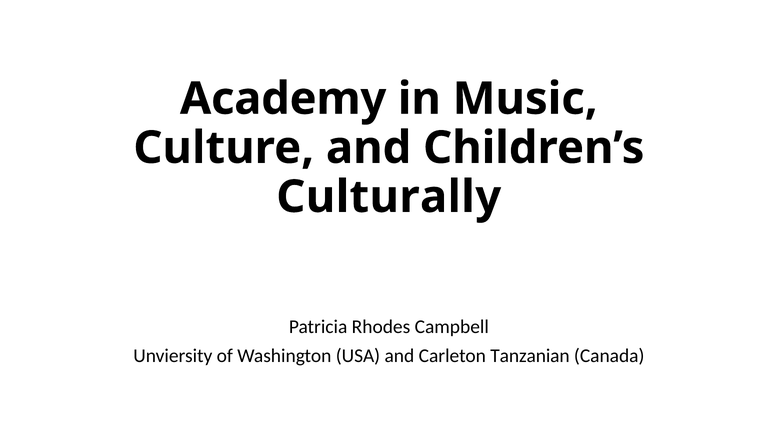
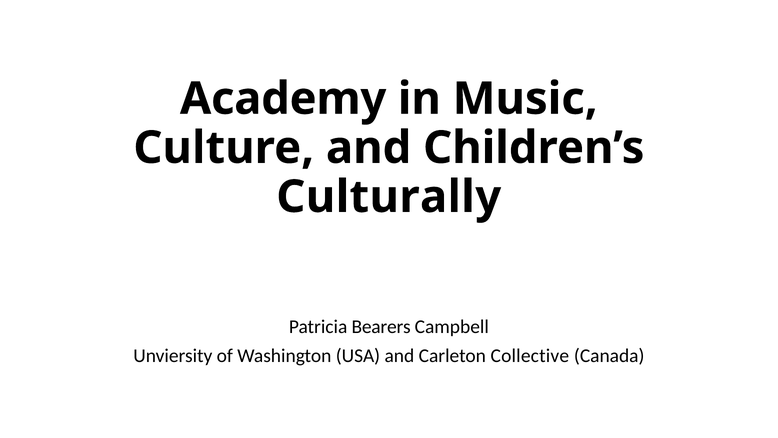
Rhodes: Rhodes -> Bearers (381, 326)
Tanzanian: Tanzanian -> Collective (530, 356)
